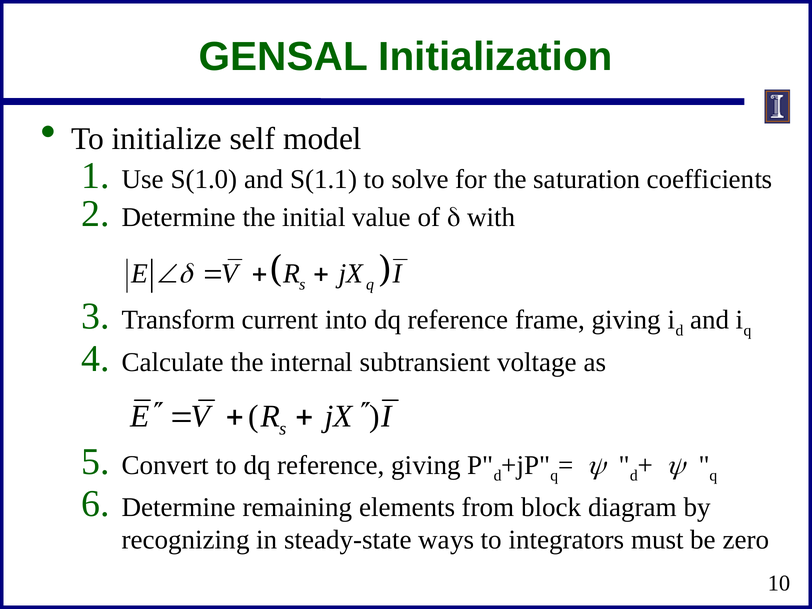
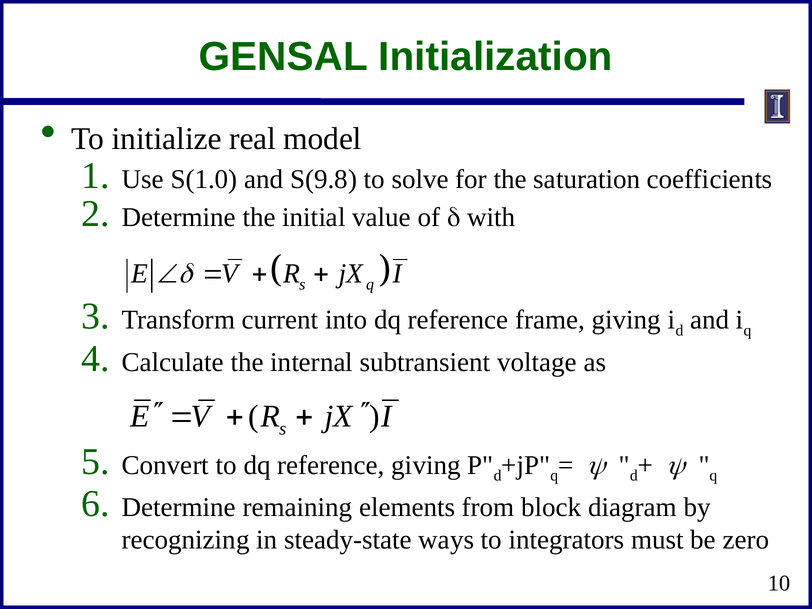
self: self -> real (253, 139)
S(1.1: S(1.1 -> S(9.8 (324, 179)
